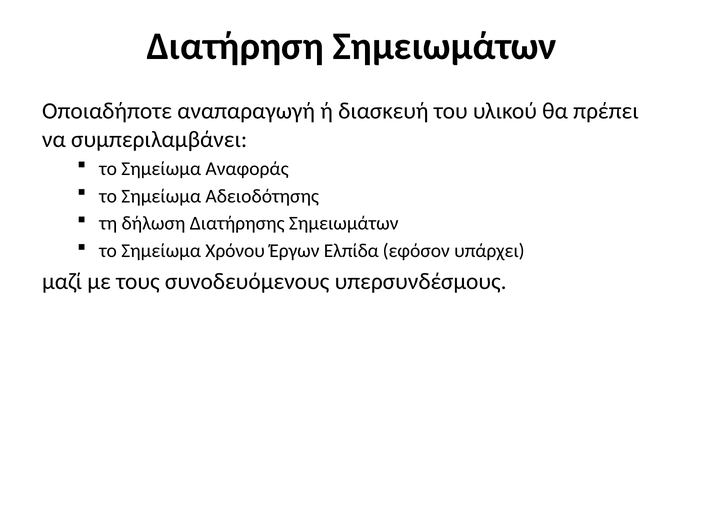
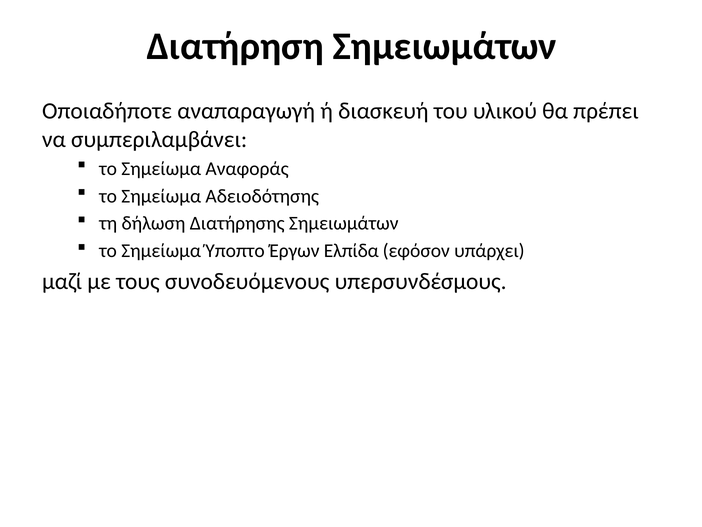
Χρόνου: Χρόνου -> Ύποπτο (235, 251)
